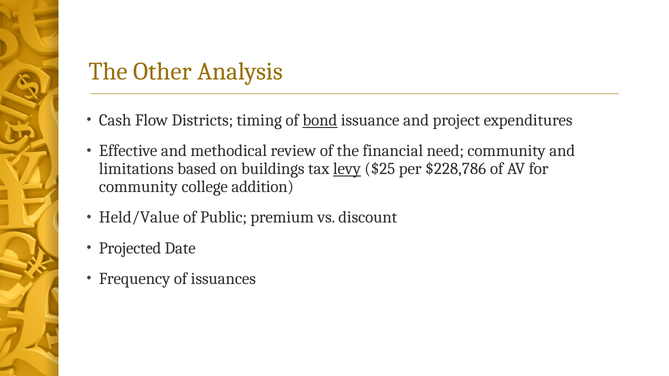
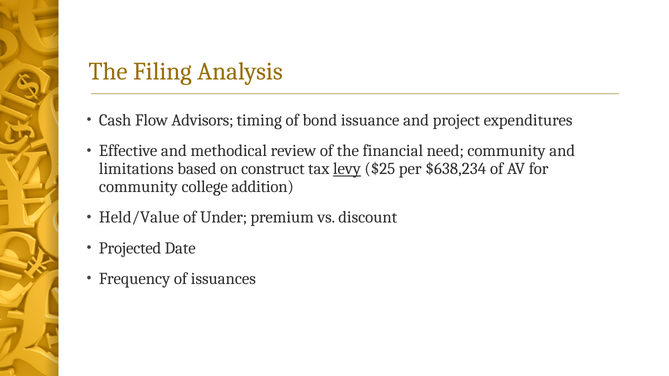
Other: Other -> Filing (162, 72)
Districts: Districts -> Advisors (203, 120)
bond underline: present -> none (320, 120)
buildings: buildings -> construct (273, 169)
$228,786: $228,786 -> $638,234 (456, 169)
Public: Public -> Under (224, 218)
